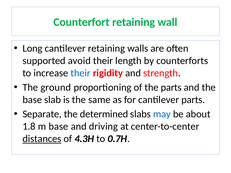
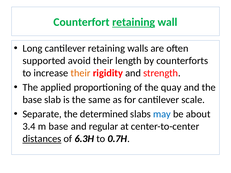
retaining underline: none -> present (134, 22)
their colour: blue -> orange (81, 73)
ground: ground -> applied (56, 88)
the parts: parts -> quay (171, 88)
cantilever parts: parts -> scale (193, 100)
1.8: 1.8 -> 3.4 (29, 127)
driving: driving -> regular (104, 127)
4.3H: 4.3H -> 6.3H (84, 139)
